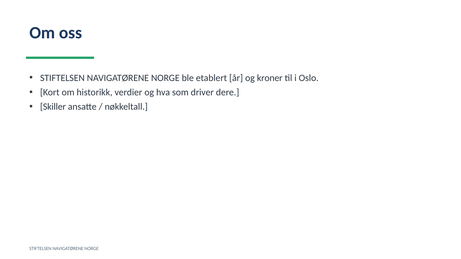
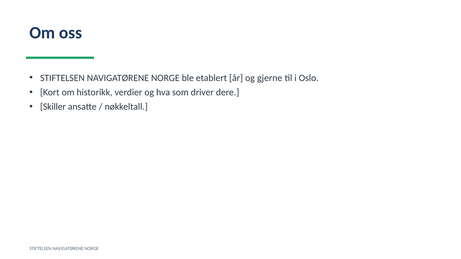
kroner: kroner -> gjerne (270, 78)
